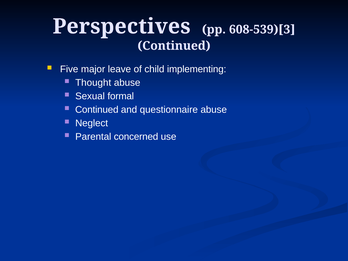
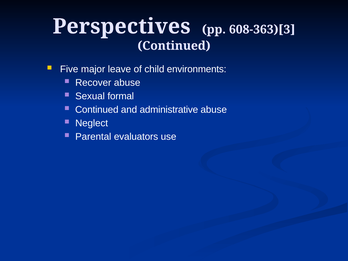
608-539)[3: 608-539)[3 -> 608-363)[3 (262, 29)
implementing: implementing -> environments (197, 69)
Thought: Thought -> Recover (93, 83)
questionnaire: questionnaire -> administrative (169, 110)
concerned: concerned -> evaluators (136, 137)
